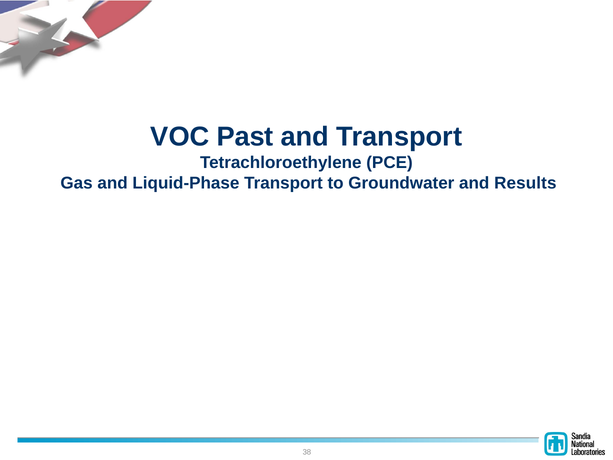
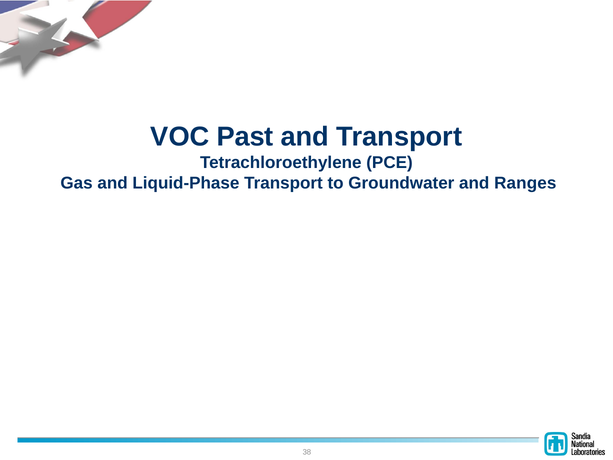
Results: Results -> Ranges (525, 183)
